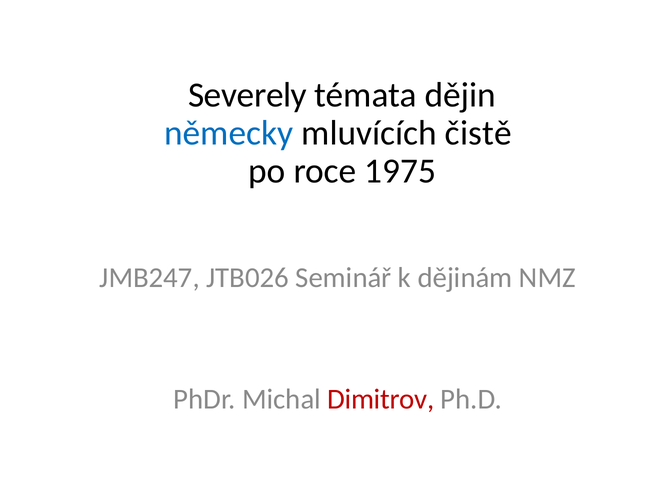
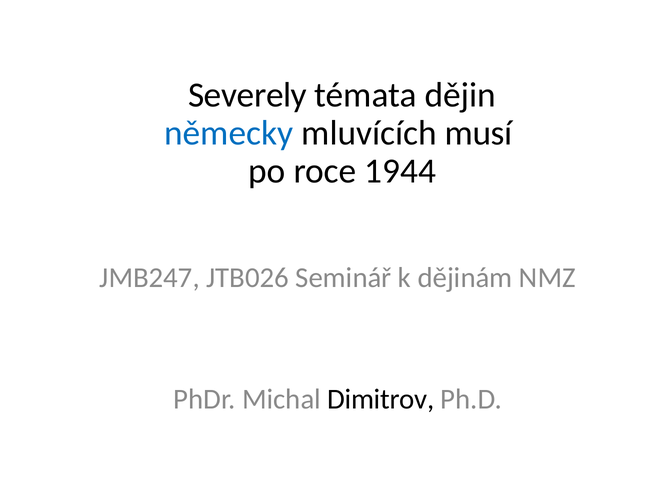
čistě: čistě -> musí (479, 133)
1975: 1975 -> 1944 (400, 171)
Dimitrov colour: red -> black (381, 400)
